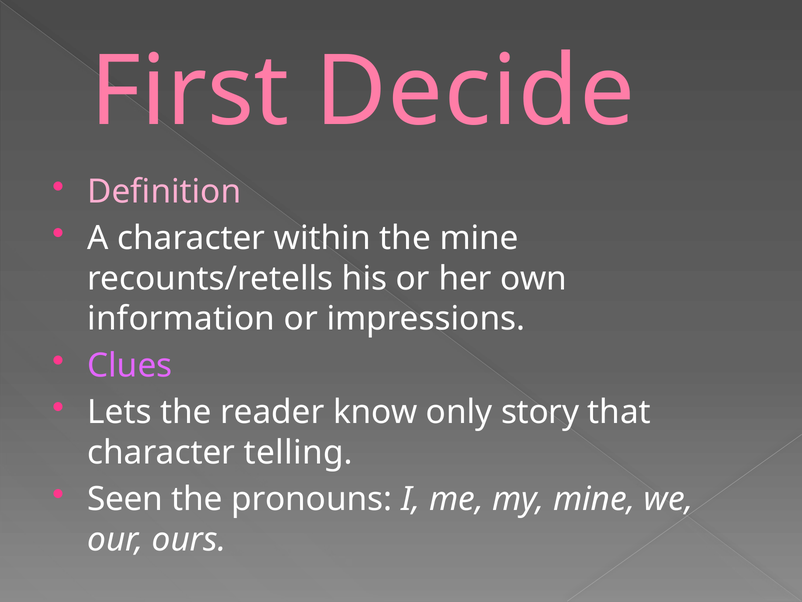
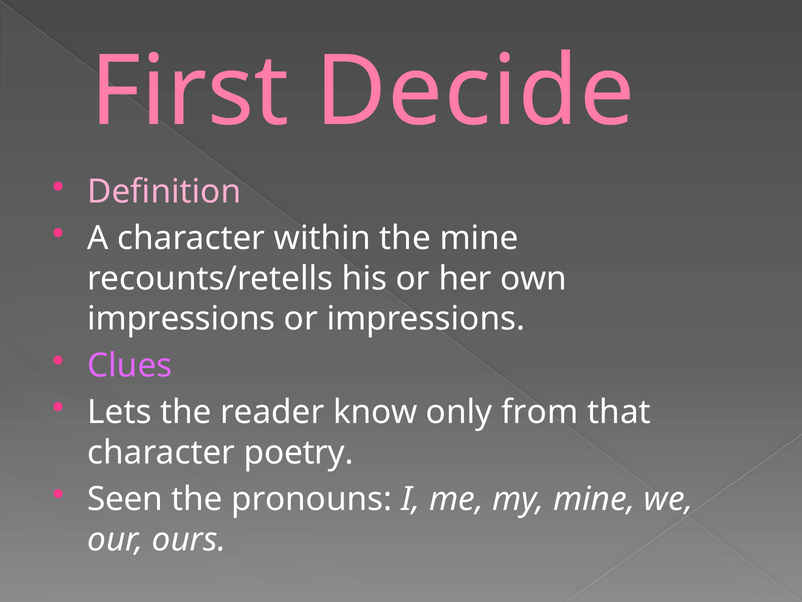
information: information -> impressions (181, 318)
story: story -> from (540, 412)
telling: telling -> poetry (299, 452)
